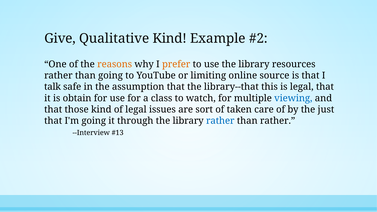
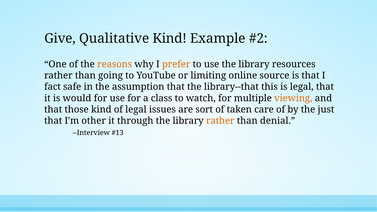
talk: talk -> fact (53, 87)
obtain: obtain -> would (77, 98)
viewing colour: blue -> orange (293, 98)
I'm going: going -> other (94, 121)
rather colour: blue -> orange (220, 121)
than rather: rather -> denial (278, 121)
